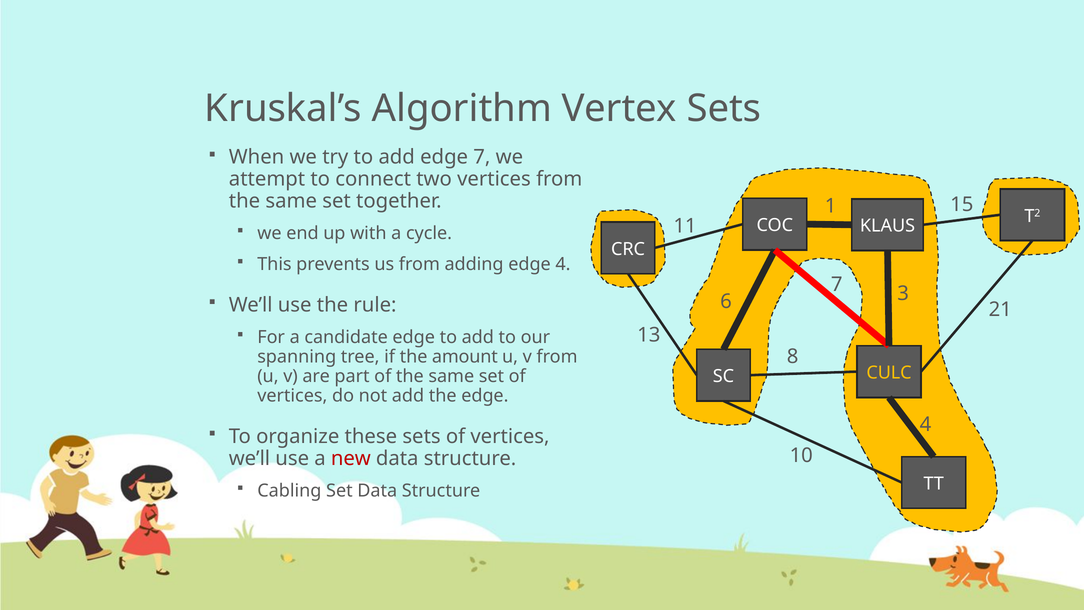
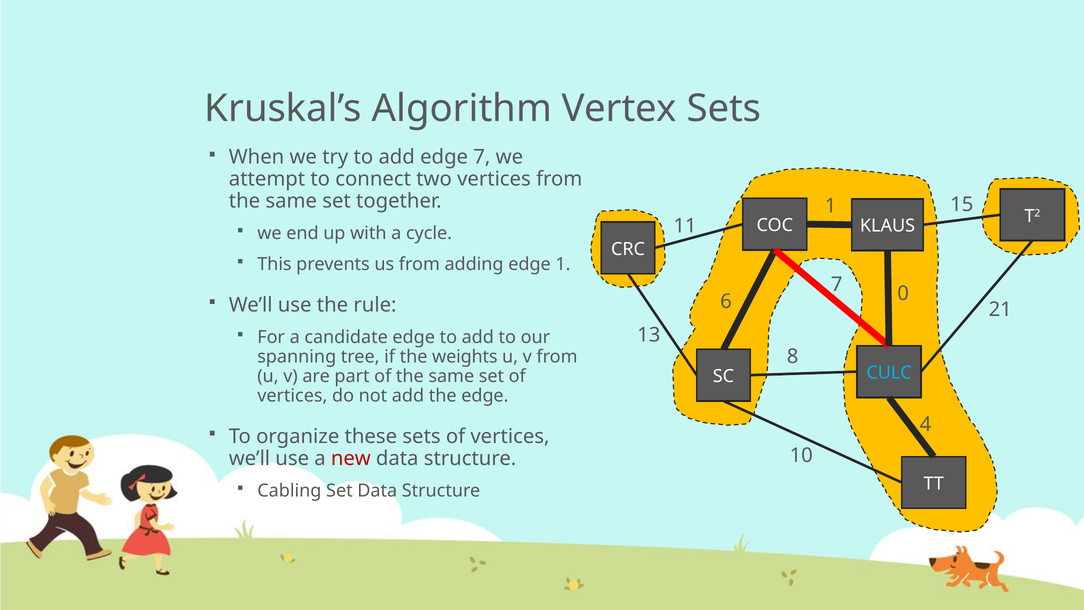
edge 4: 4 -> 1 (563, 264)
3: 3 -> 0 (903, 293)
amount: amount -> weights (465, 356)
CULC colour: yellow -> light blue (889, 373)
